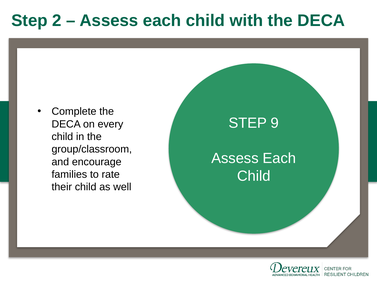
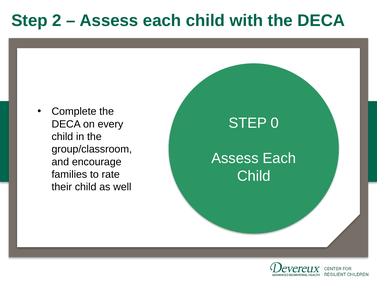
9: 9 -> 0 (275, 123)
